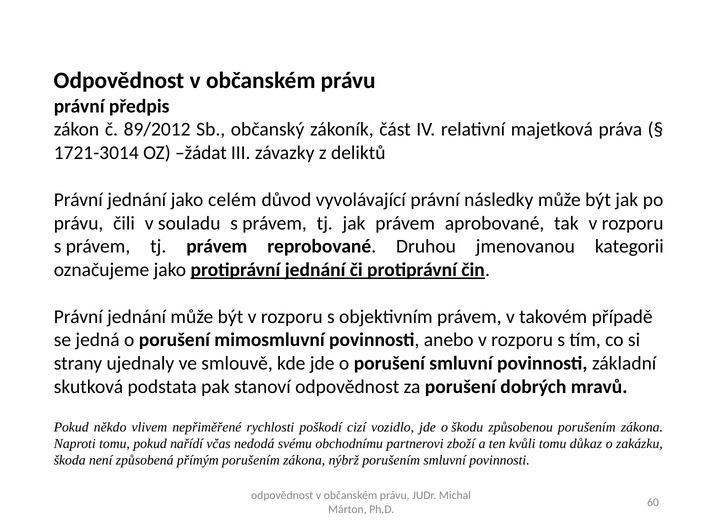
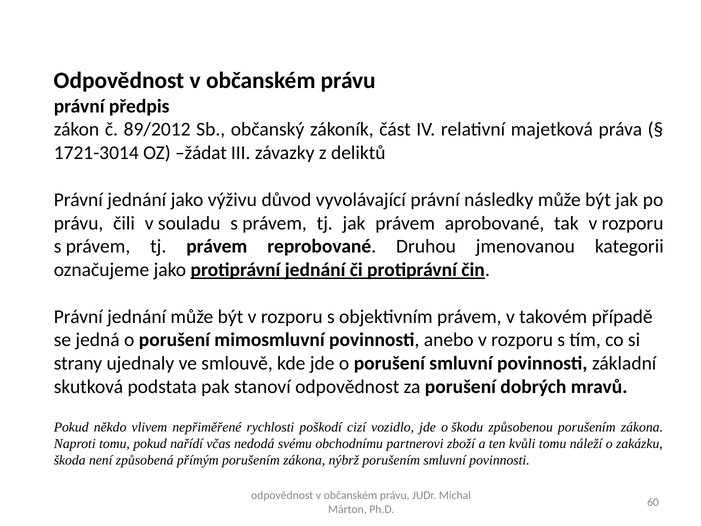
celém: celém -> výživu (232, 200)
důkaz: důkaz -> náleží (586, 443)
